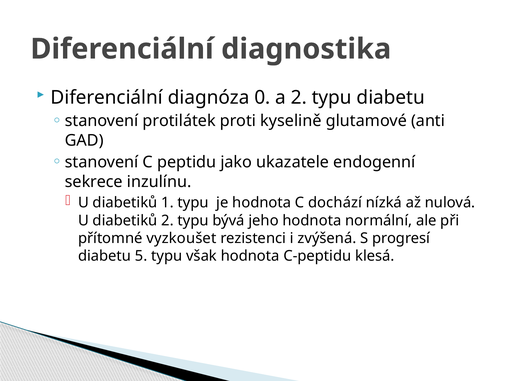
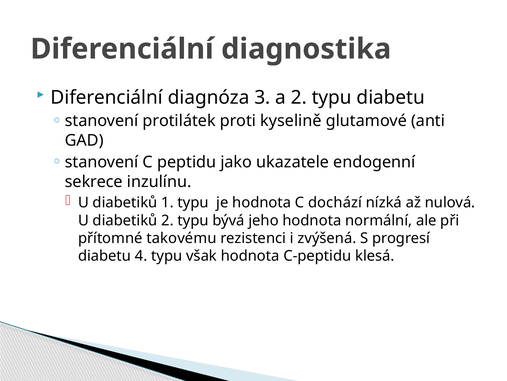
0: 0 -> 3 (262, 97)
vyzkoušet: vyzkoušet -> takovému (181, 238)
5: 5 -> 4 (141, 256)
